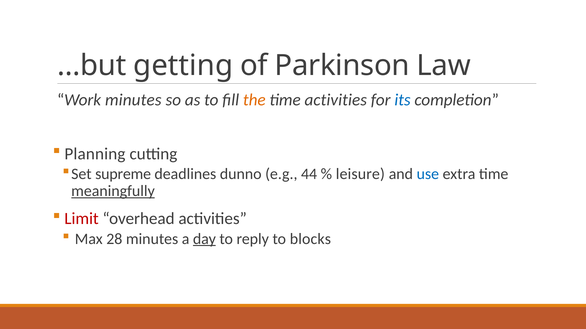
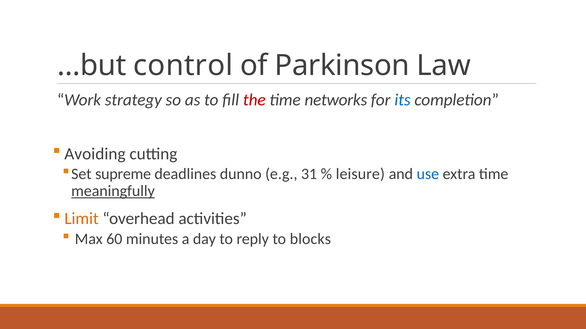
getting: getting -> control (183, 66)
Work minutes: minutes -> strategy (133, 100)
the colour: orange -> red (254, 100)
time activities: activities -> networks (336, 100)
Planning: Planning -> Avoiding (95, 154)
44: 44 -> 31 (309, 174)
Limit colour: red -> orange (82, 219)
28: 28 -> 60 (114, 239)
day underline: present -> none (204, 239)
